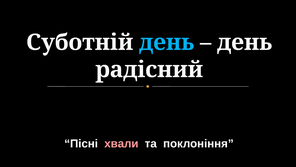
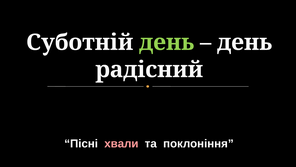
день colour: light blue -> light green (167, 42)
